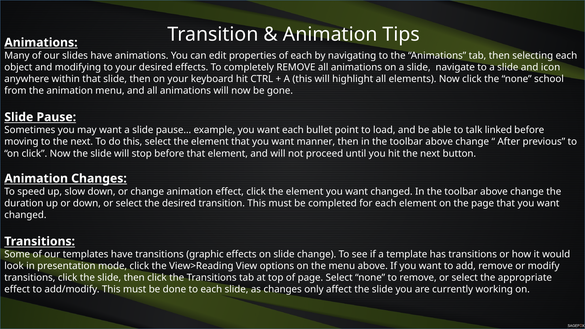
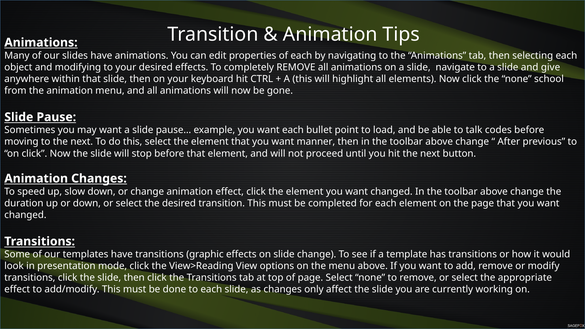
icon: icon -> give (551, 67)
linked: linked -> codes (498, 130)
